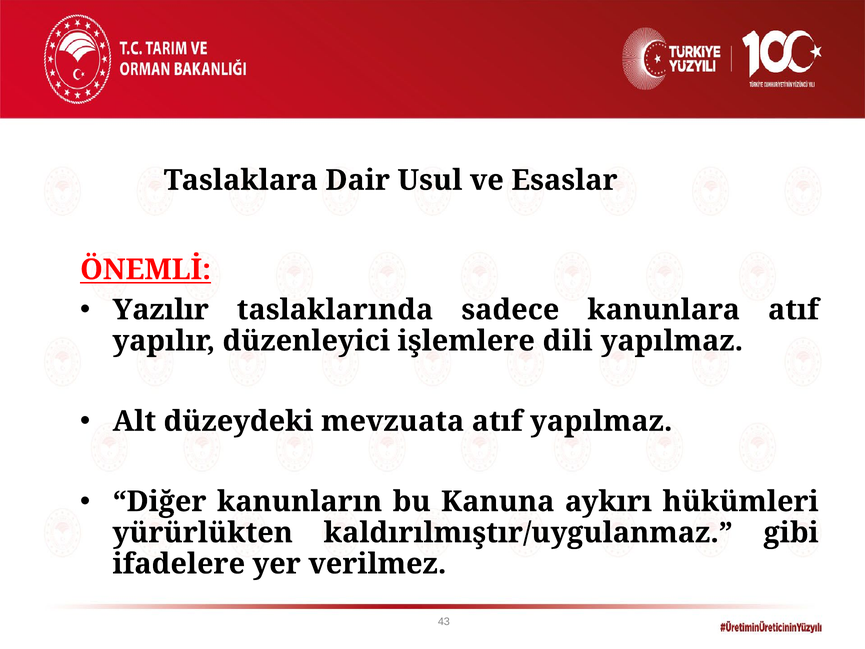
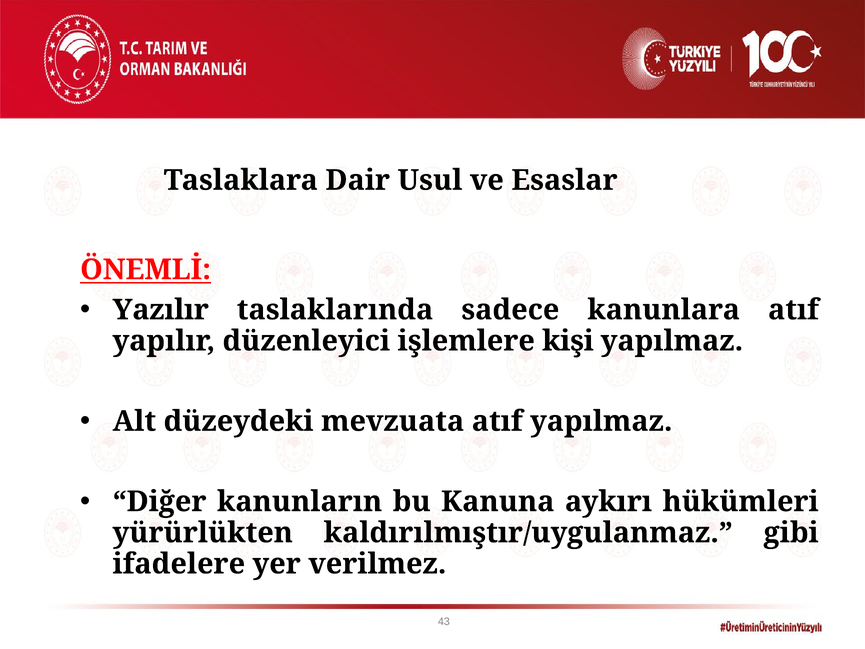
dili: dili -> kişi (568, 341)
